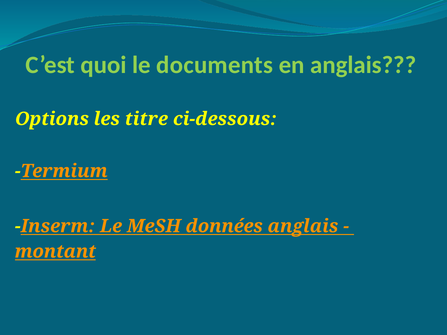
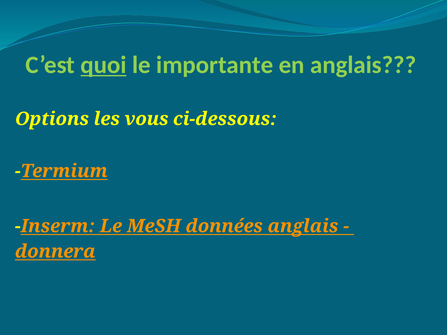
quoi underline: none -> present (104, 65)
documents: documents -> importante (215, 65)
titre: titre -> vous (147, 119)
montant: montant -> donnera (55, 252)
